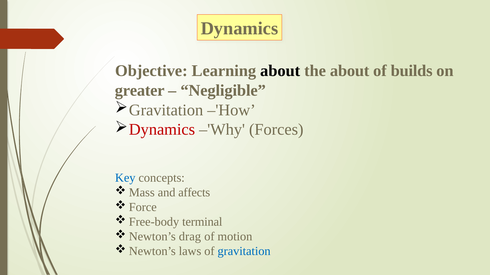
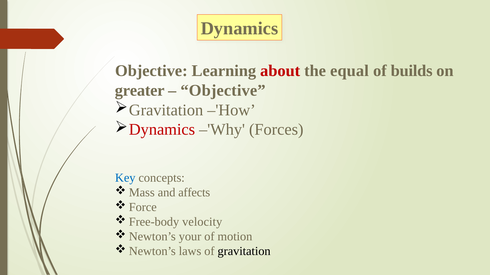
about colour: black -> red (280, 71)
the about: about -> equal (349, 71)
Negligible: Negligible -> Objective (223, 91)
terminal: terminal -> velocity (202, 222)
drag: drag -> your (190, 237)
gravitation colour: blue -> black (244, 252)
